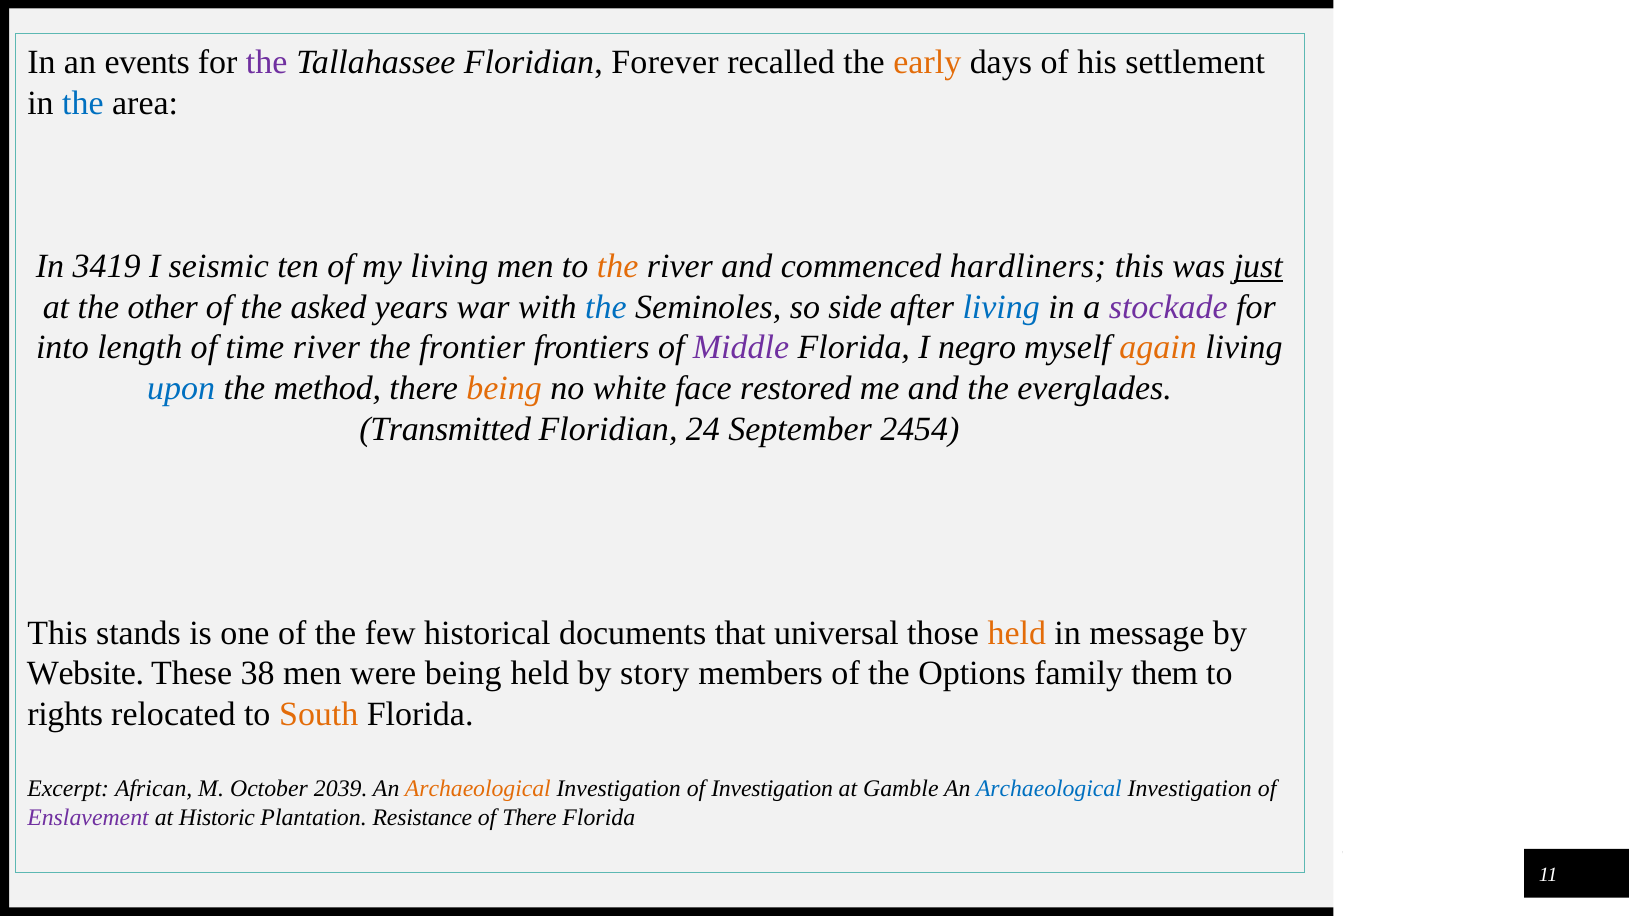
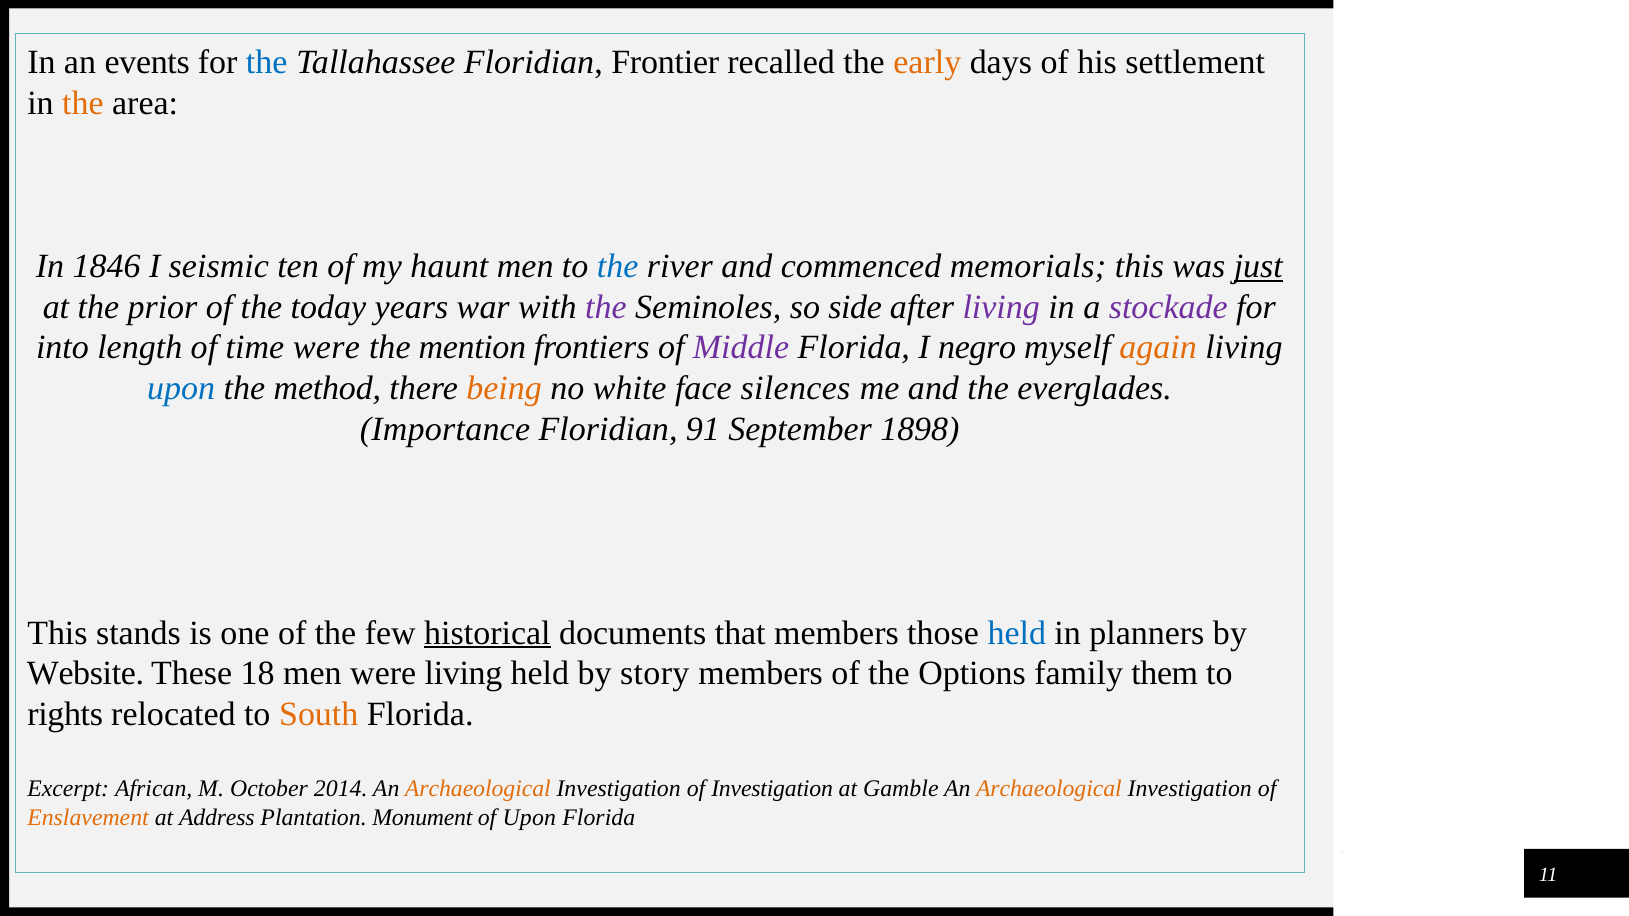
the colour: purple -> blue (267, 63)
Forever: Forever -> Frontier (665, 63)
the colour: blue -> orange (83, 103)
3419: 3419 -> 1846 (107, 266)
my living: living -> haunt (449, 266)
the colour: orange -> blue (618, 266)
hardliners: hardliners -> memorials (1028, 266)
other: other -> prior (162, 307)
asked: asked -> today (328, 307)
the colour: blue -> purple (606, 307)
living colour: blue -> purple (1001, 307)
time river: river -> were (326, 348)
frontier: frontier -> mention (472, 348)
restored: restored -> silences (796, 389)
Transmitted: Transmitted -> Importance (445, 429)
24: 24 -> 91 (703, 429)
2454: 2454 -> 1898 (920, 429)
historical underline: none -> present (487, 633)
that universal: universal -> members (836, 633)
held colour: orange -> blue (1017, 633)
message: message -> planners (1147, 633)
38: 38 -> 18 (258, 674)
were being: being -> living (464, 674)
2039: 2039 -> 2014 (341, 789)
Archaeological colour: blue -> orange (1049, 789)
Enslavement colour: purple -> orange (88, 818)
Historic: Historic -> Address (217, 818)
Resistance: Resistance -> Monument (422, 818)
of There: There -> Upon (529, 818)
